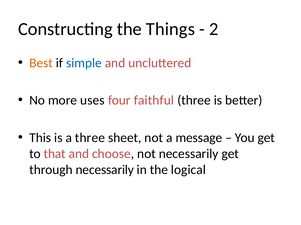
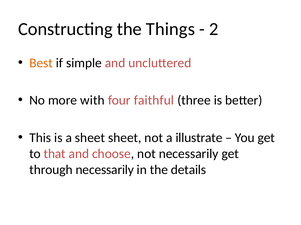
simple colour: blue -> black (84, 63)
uses: uses -> with (92, 101)
a three: three -> sheet (90, 138)
message: message -> illustrate (199, 138)
logical: logical -> details (189, 170)
